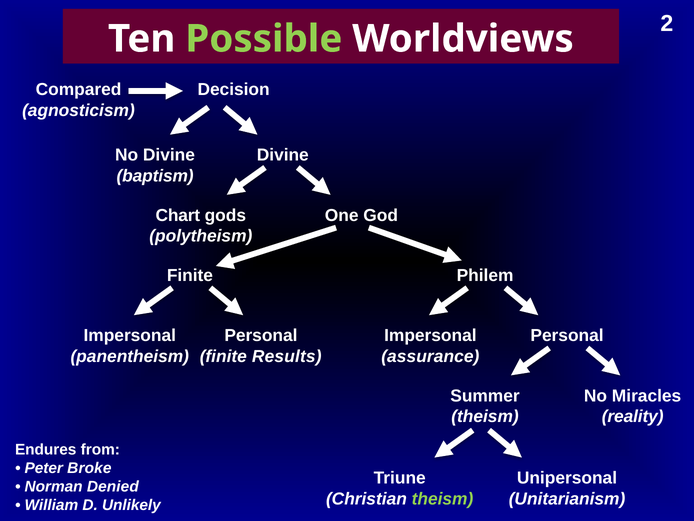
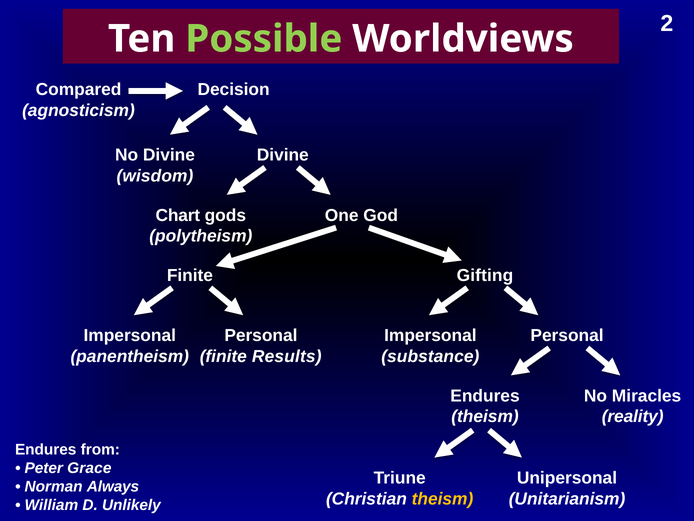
baptism: baptism -> wisdom (155, 176)
Philem: Philem -> Gifting (485, 275)
assurance: assurance -> substance (430, 356)
Summer: Summer -> Endures (485, 395)
Broke: Broke -> Grace (89, 468)
Denied: Denied -> Always (113, 486)
theism colour: light green -> yellow (442, 498)
